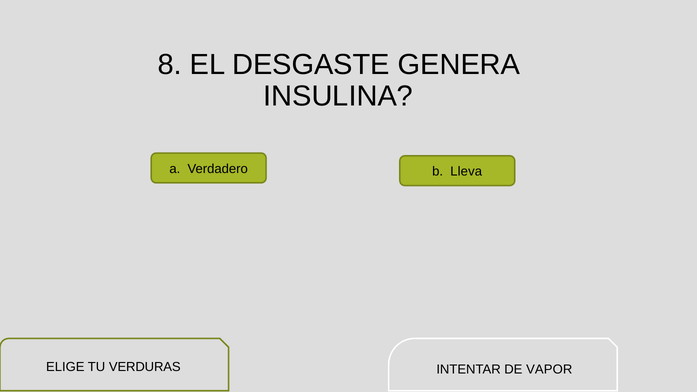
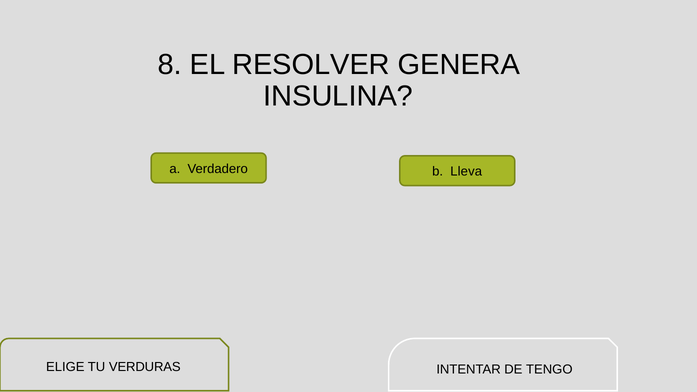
DESGASTE: DESGASTE -> RESOLVER (311, 65)
VAPOR: VAPOR -> TENGO (549, 369)
